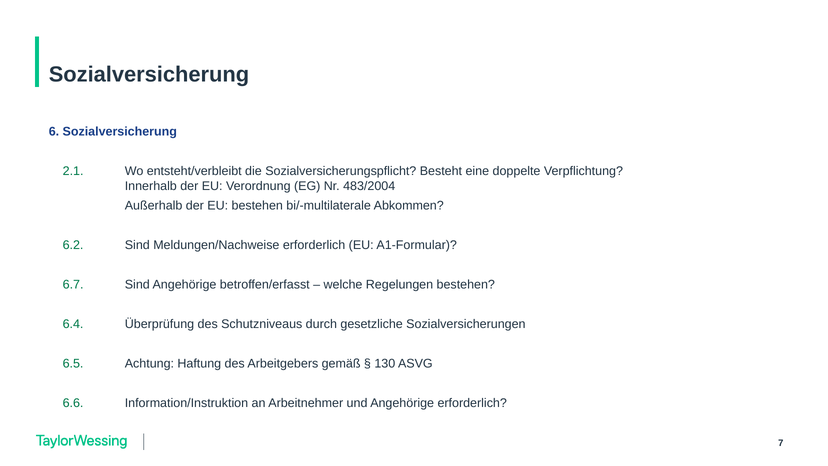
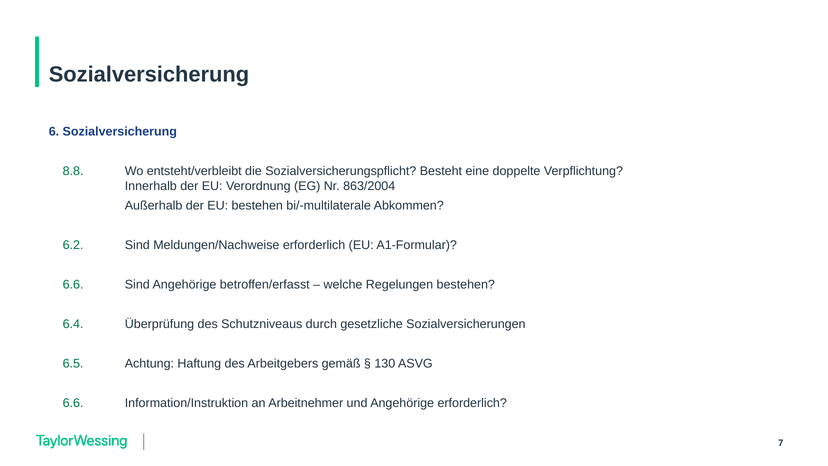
2.1: 2.1 -> 8.8 (73, 171)
483/2004: 483/2004 -> 863/2004 (369, 186)
6.7: 6.7 -> 6.6 (73, 285)
